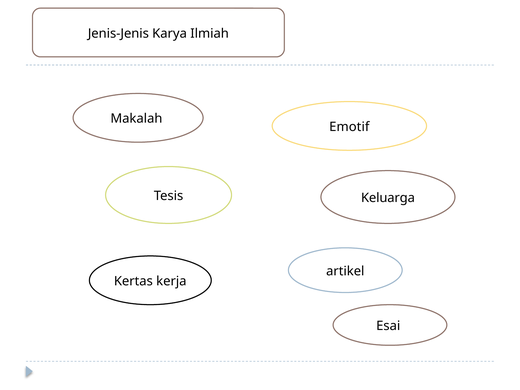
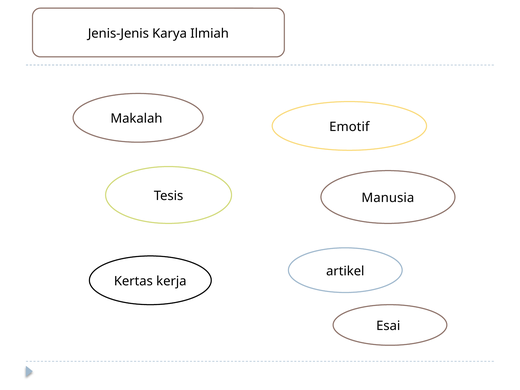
Keluarga: Keluarga -> Manusia (388, 198)
